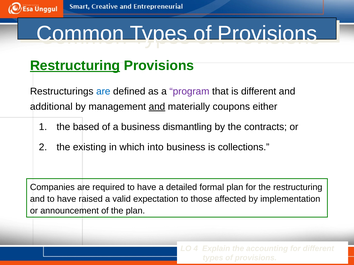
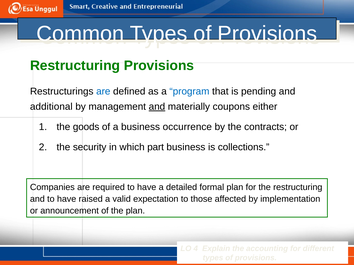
Restructuring underline: present -> none (75, 66)
program colour: purple -> blue (189, 92)
is different: different -> pending (259, 92)
based: based -> goods (86, 127)
dismantling: dismantling -> occurrence (187, 127)
existing: existing -> security (90, 147)
into: into -> part (156, 147)
